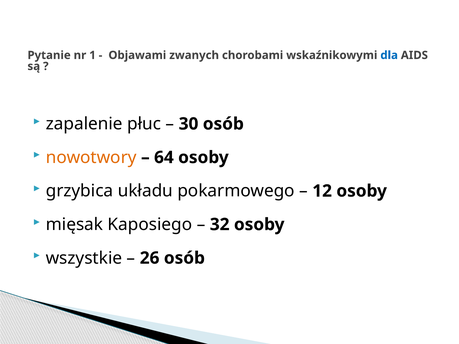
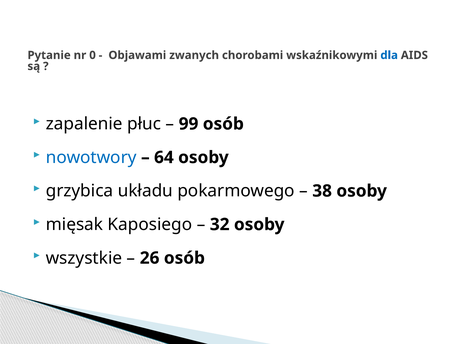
1: 1 -> 0 (93, 55)
30: 30 -> 99 (189, 124)
nowotwory colour: orange -> blue (91, 158)
12: 12 -> 38 (322, 191)
